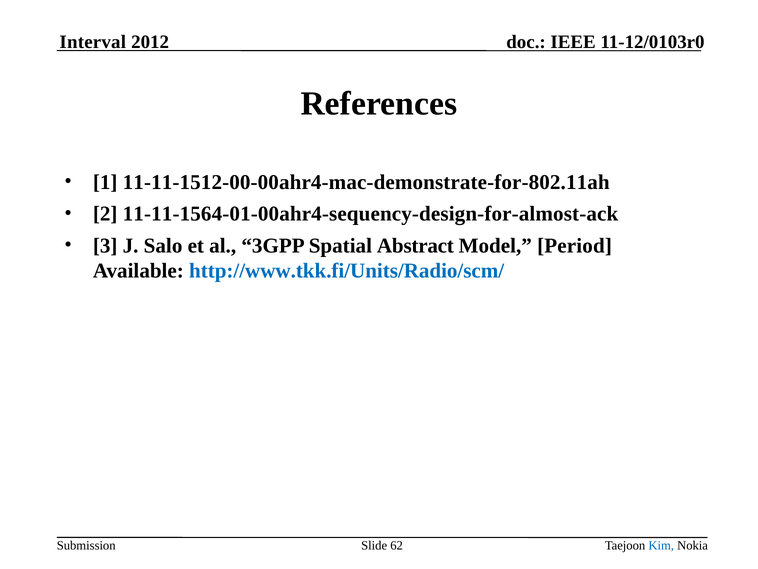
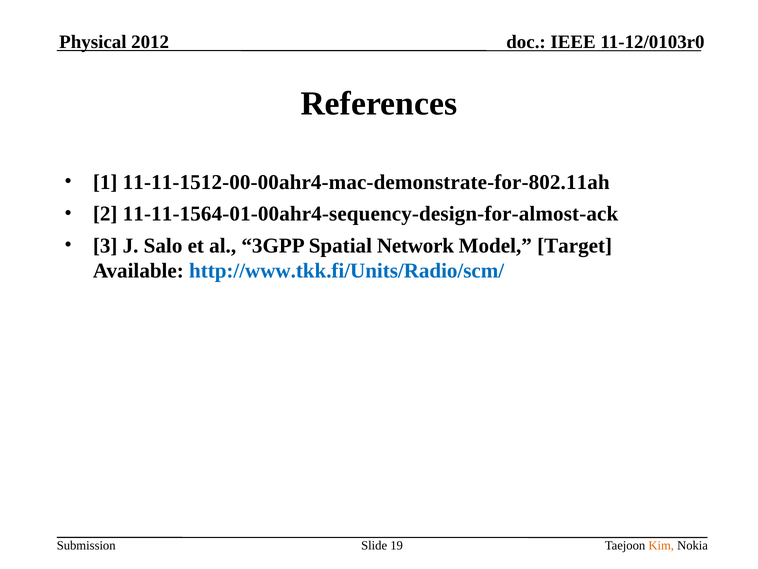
Interval: Interval -> Physical (93, 42)
Abstract: Abstract -> Network (415, 245)
Period: Period -> Target (575, 245)
62: 62 -> 19 (397, 545)
Kim colour: blue -> orange (661, 545)
